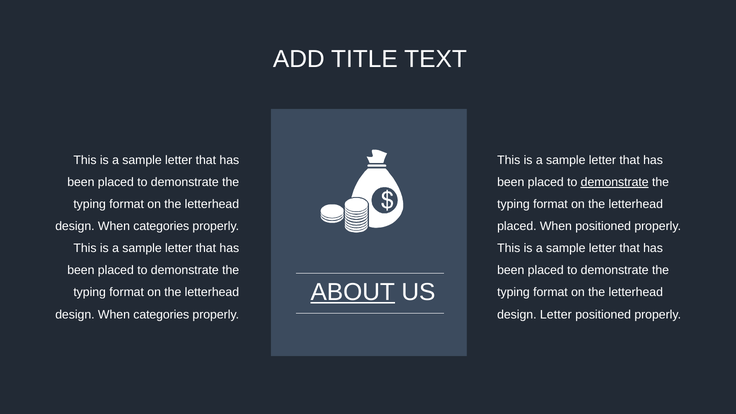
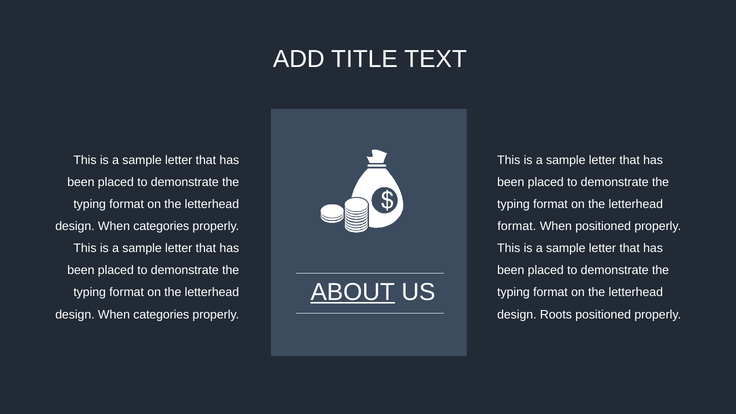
demonstrate underline: present -> none (615, 182)
placed: placed -> format (517, 226)
design Letter: Letter -> Roots (556, 315)
